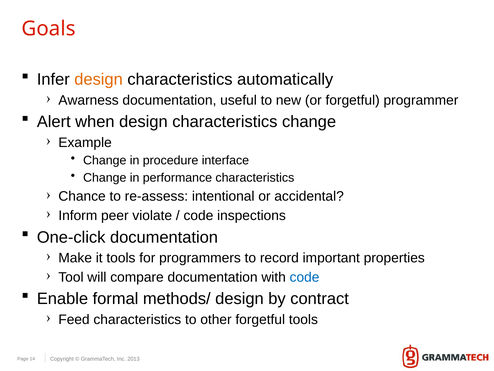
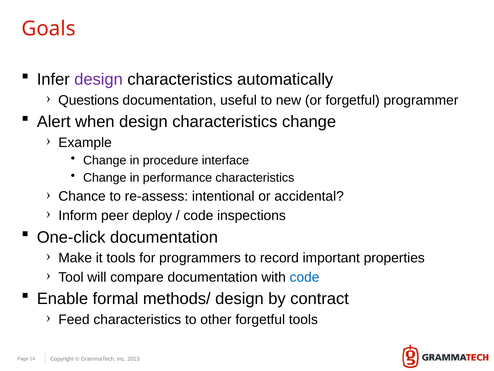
design colour: orange -> purple (99, 79)
Awarness: Awarness -> Questions (89, 100)
violate: violate -> deploy (152, 215)
